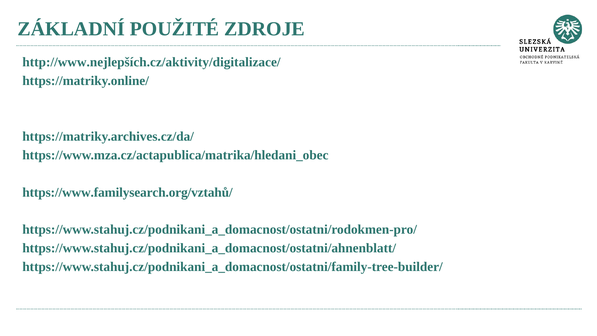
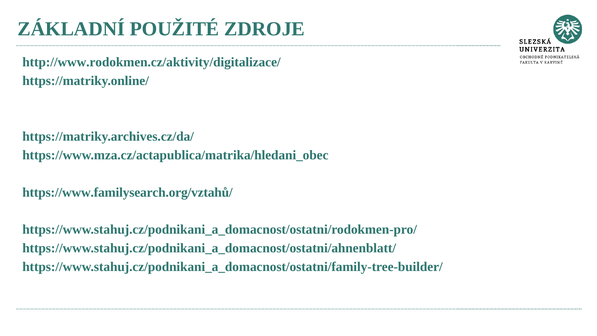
http://www.nejlepších.cz/aktivity/digitalizace/: http://www.nejlepších.cz/aktivity/digitalizace/ -> http://www.rodokmen.cz/aktivity/digitalizace/ (151, 62)
